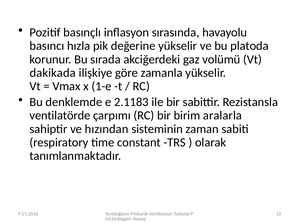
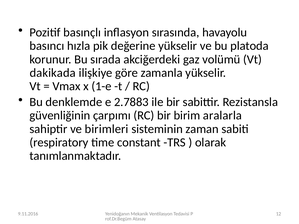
2.1183: 2.1183 -> 2.7883 (131, 102)
ventilatörde: ventilatörde -> güvenliğinin (60, 116)
hızından: hızından -> birimleri (107, 129)
